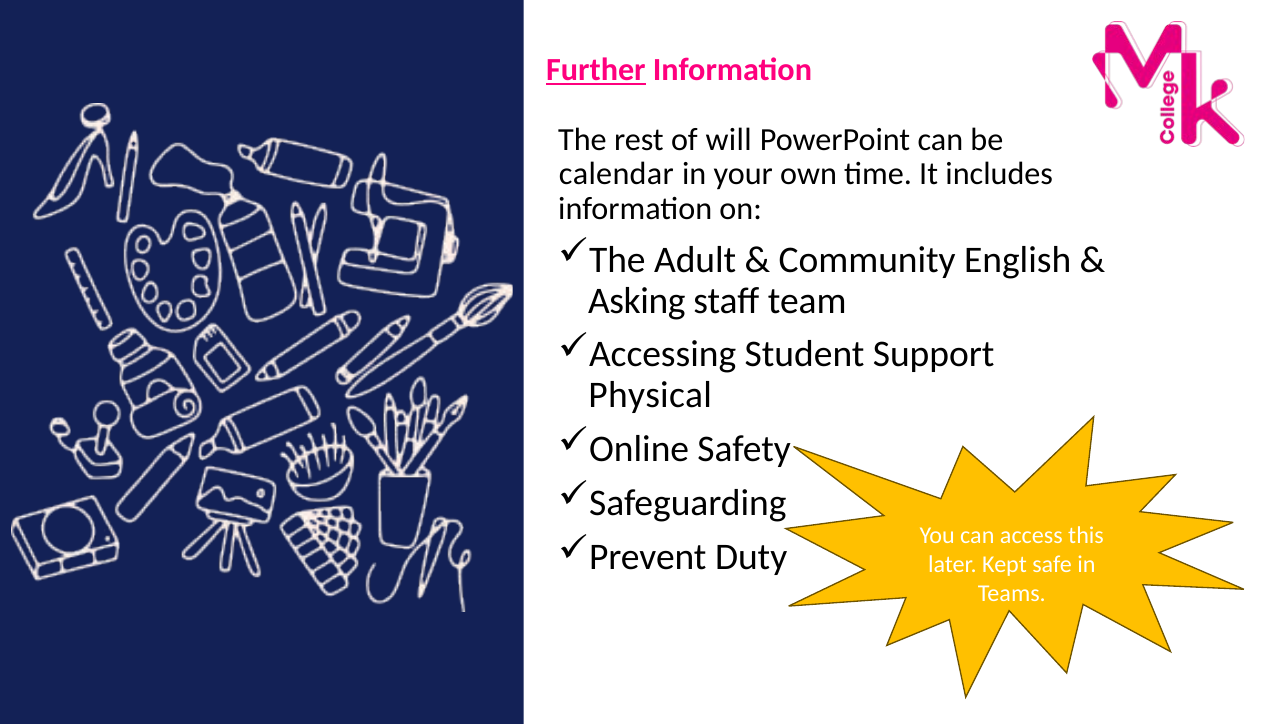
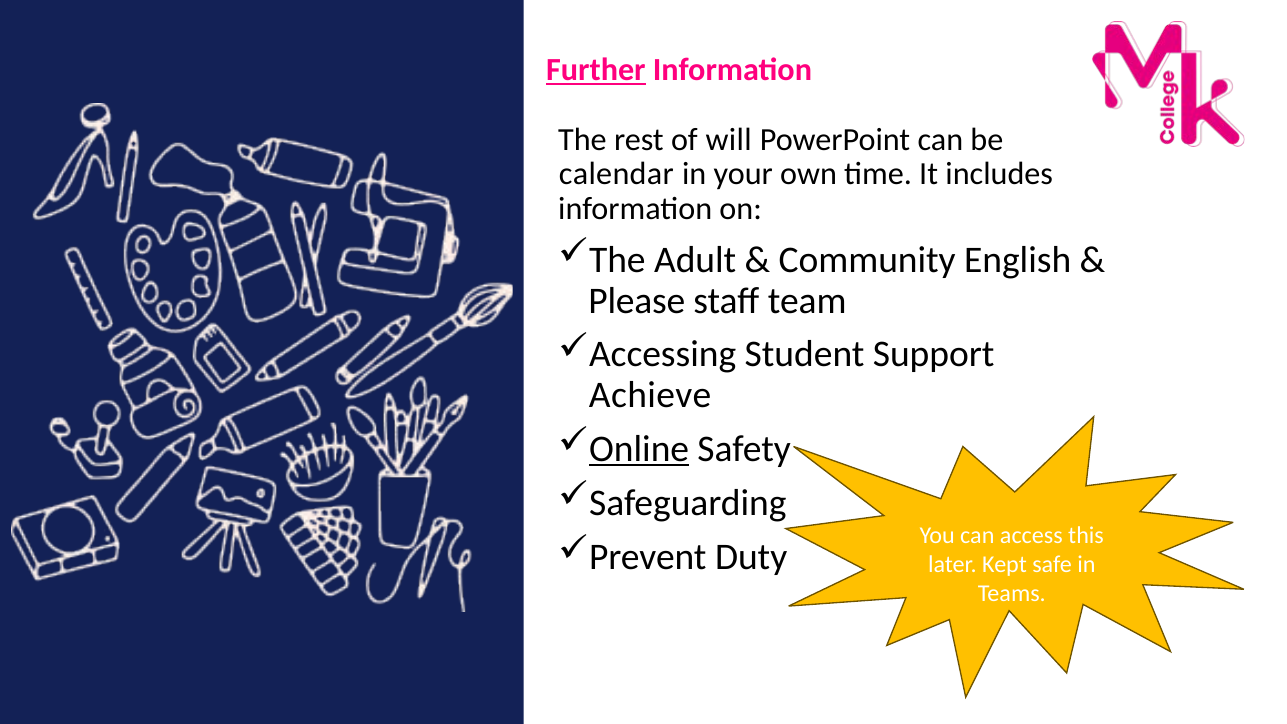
Asking: Asking -> Please (637, 301)
Physical: Physical -> Achieve (650, 395)
Online underline: none -> present (639, 449)
